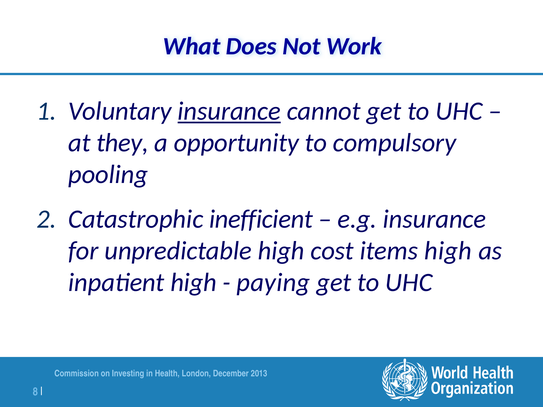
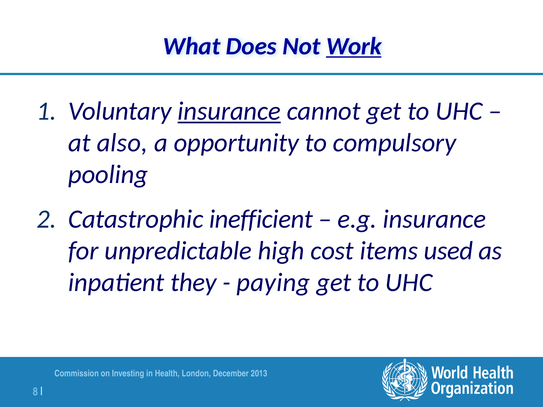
Work underline: none -> present (354, 46)
they: they -> also (122, 143)
items high: high -> used (448, 251)
inpatient high: high -> they (194, 283)
